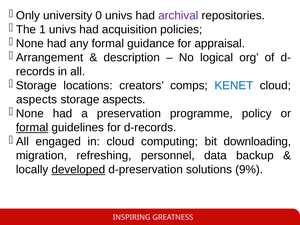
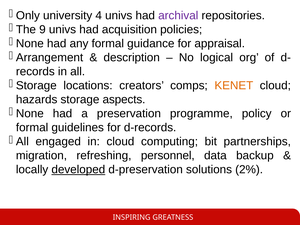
0: 0 -> 4 (99, 15)
1: 1 -> 9 (42, 29)
KENET colour: blue -> orange (234, 86)
aspects: aspects -> hazards (37, 100)
formal underline: present -> none (32, 128)
downloading: downloading -> partnerships (257, 142)
9%: 9% -> 2% (249, 170)
